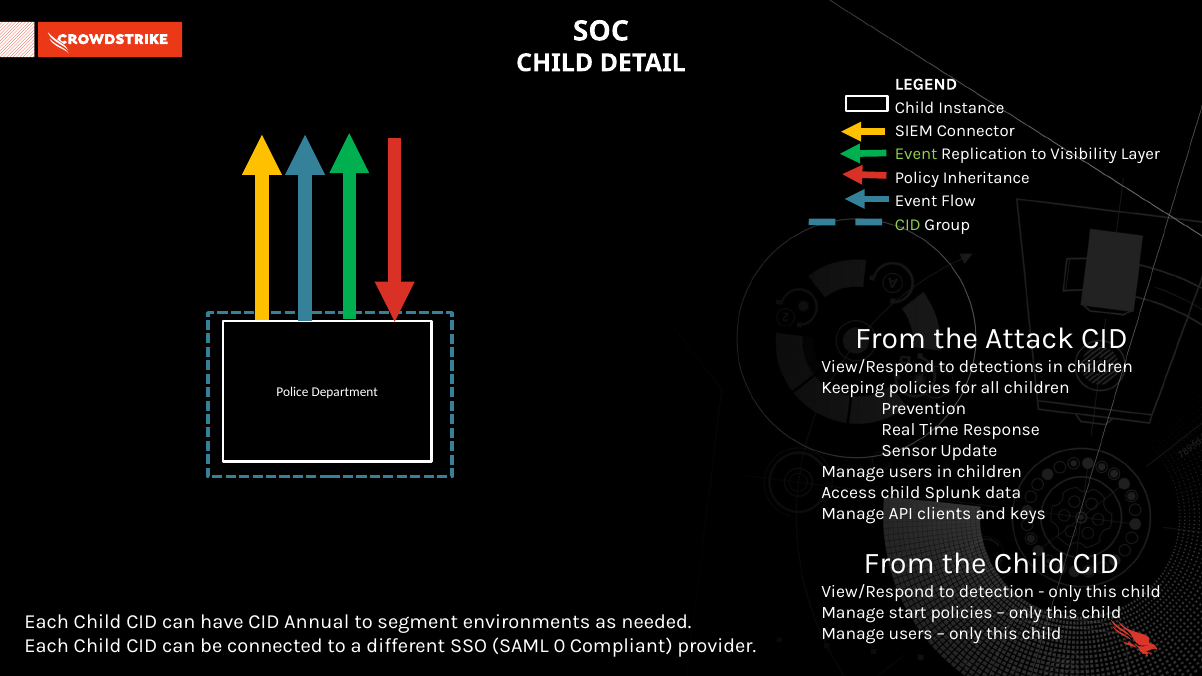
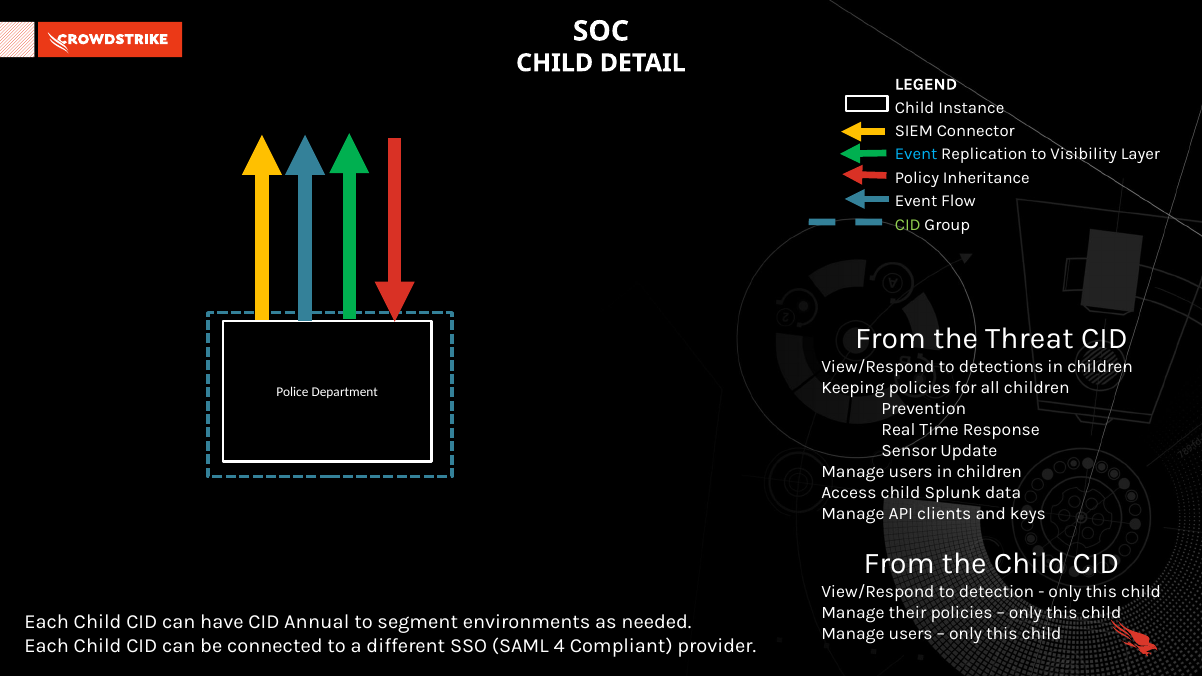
Event colour: light green -> light blue (916, 154)
Attack: Attack -> Threat (1029, 339)
start: start -> their (907, 613)
0: 0 -> 4 (559, 646)
